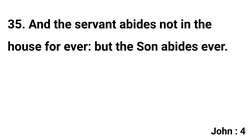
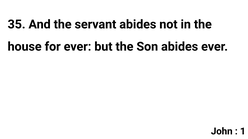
4: 4 -> 1 (243, 132)
